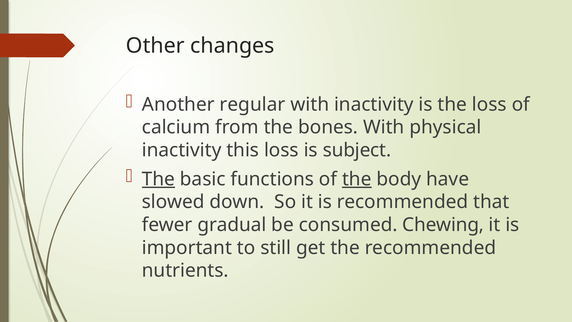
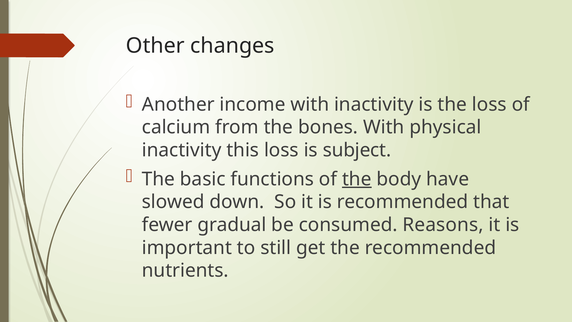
regular: regular -> income (253, 104)
The underline: present -> none (158, 179)
Chewing: Chewing -> Reasons (443, 225)
